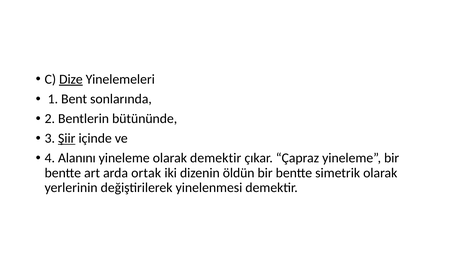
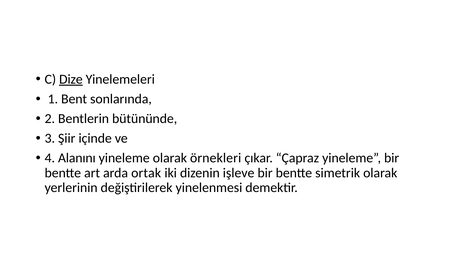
Şiir underline: present -> none (67, 139)
olarak demektir: demektir -> örnekleri (216, 158)
öldün: öldün -> işleve (239, 173)
